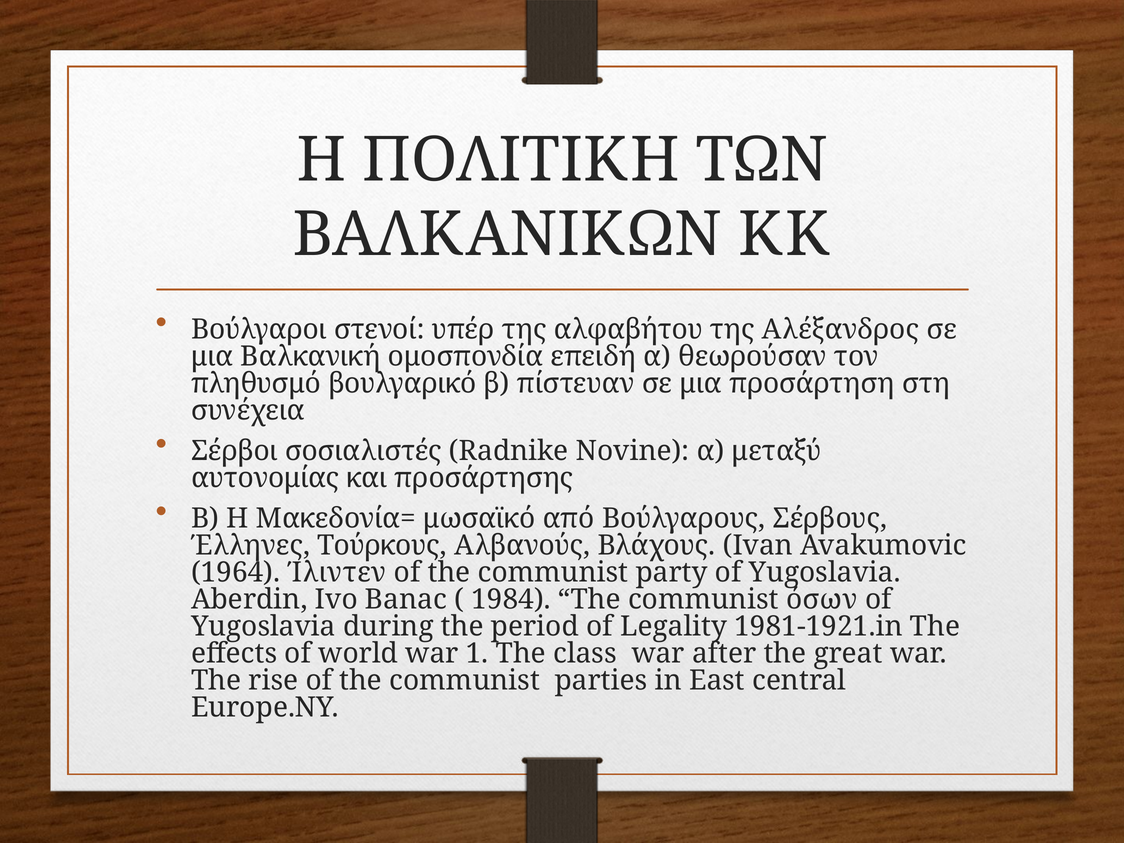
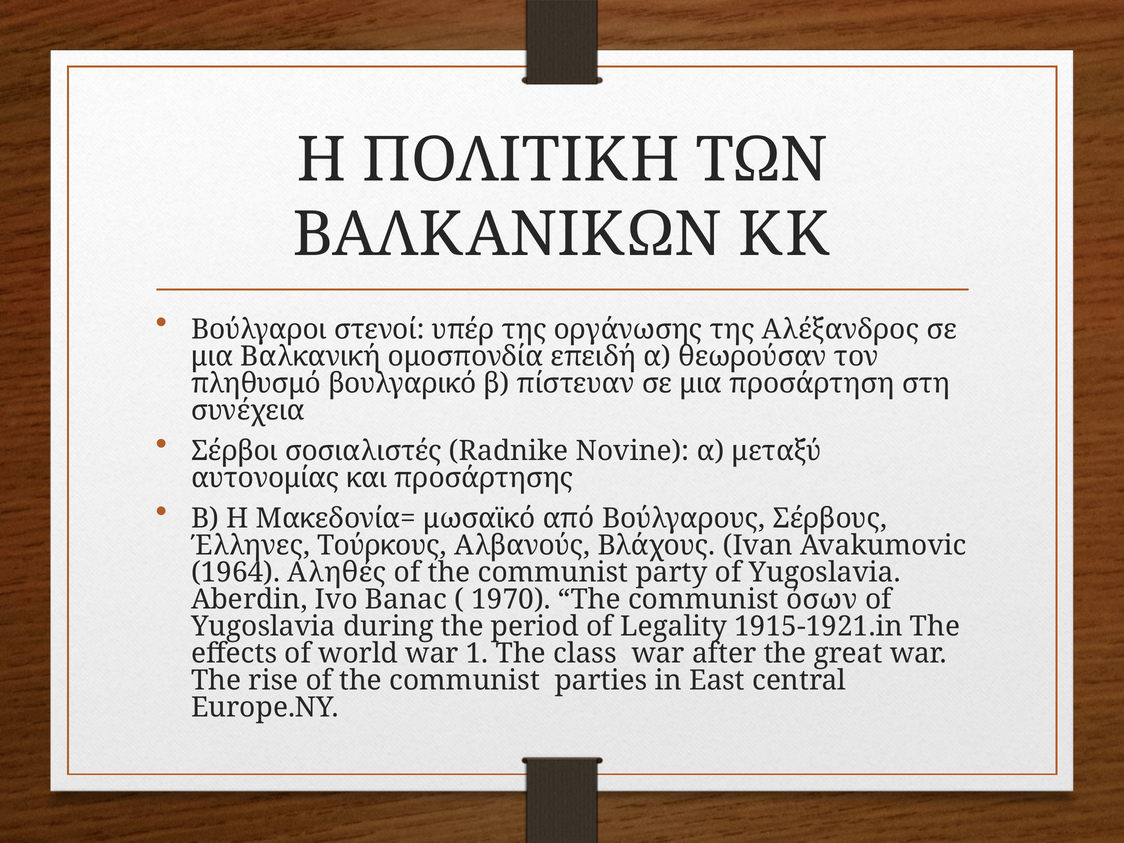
αλφαβήτου: αλφαβήτου -> οργάνωσης (628, 329)
Ίλιντεν: Ίλιντεν -> Αληθές (337, 572)
1984: 1984 -> 1970 (511, 599)
1981-1921.in: 1981-1921.in -> 1915-1921.in (818, 626)
